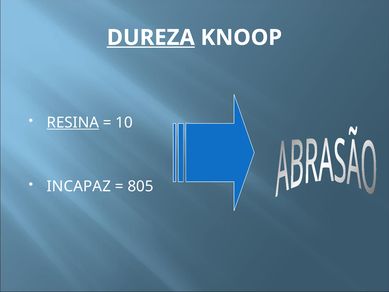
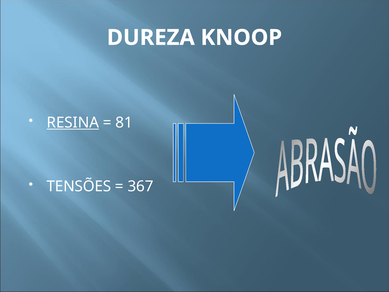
DUREZA underline: present -> none (151, 38)
10: 10 -> 81 (124, 123)
INCAPAZ: INCAPAZ -> TENSÕES (79, 186)
805: 805 -> 367 (141, 186)
